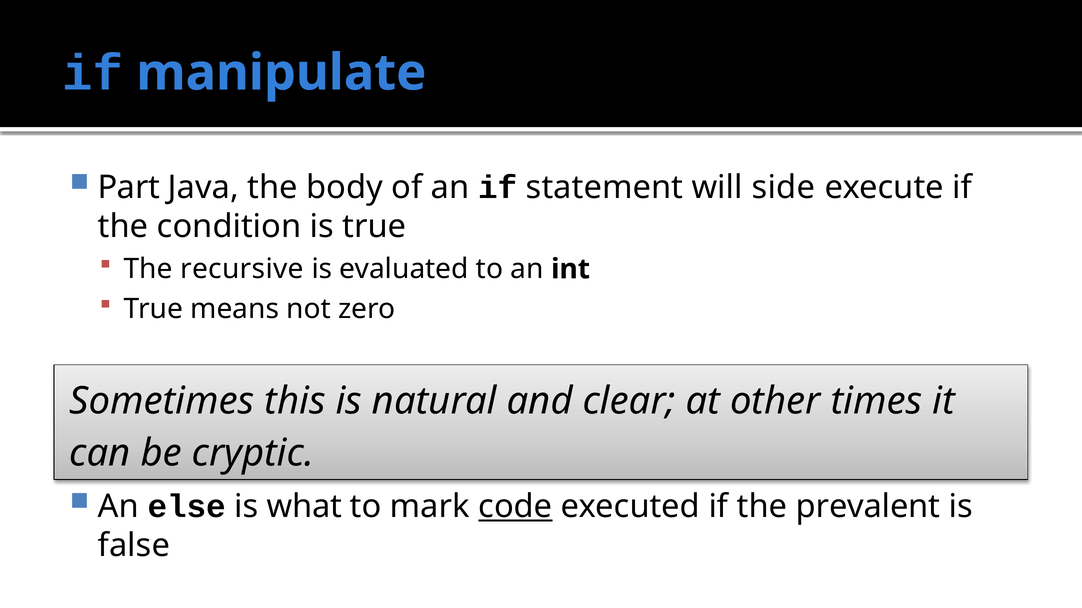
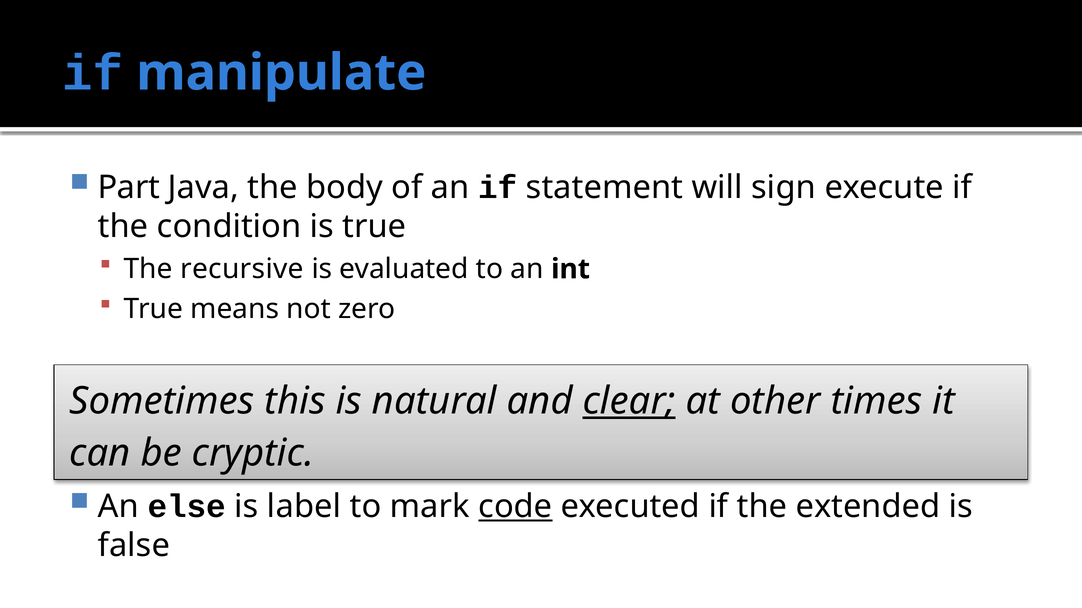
side: side -> sign (784, 188)
clear underline: none -> present (629, 402)
what: what -> label (304, 507)
prevalent: prevalent -> extended (868, 507)
